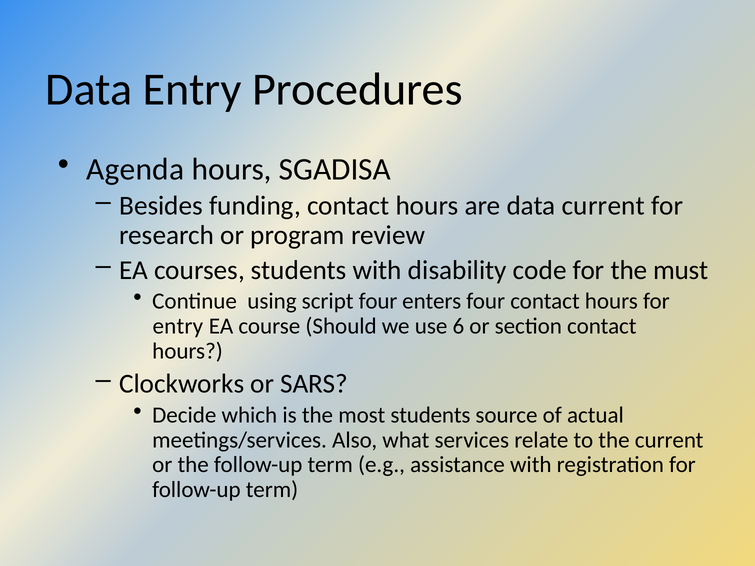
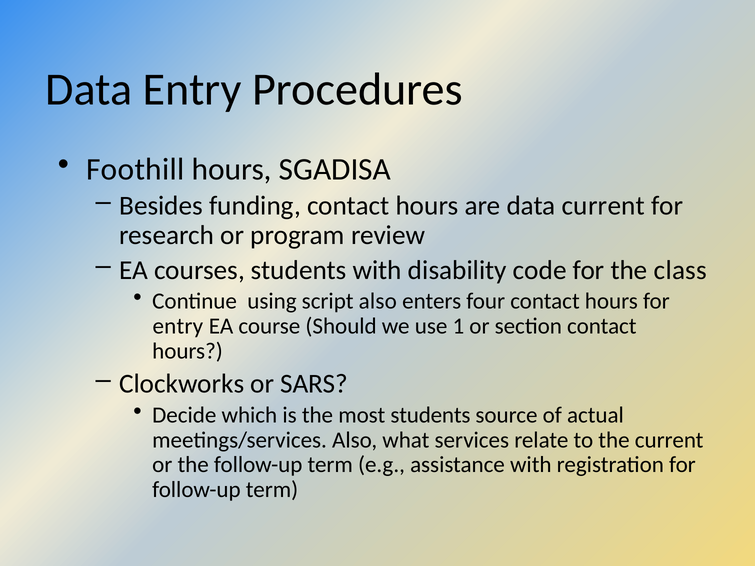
Agenda: Agenda -> Foothill (135, 170)
must: must -> class (680, 270)
script four: four -> also (378, 301)
6: 6 -> 1 (458, 326)
